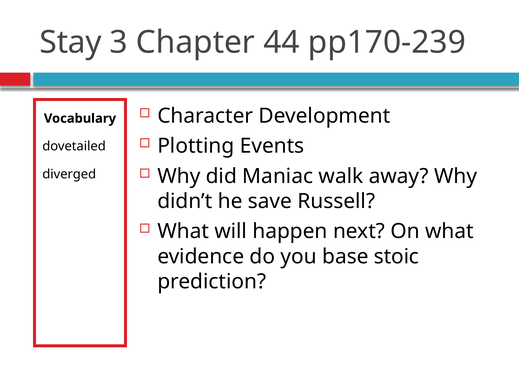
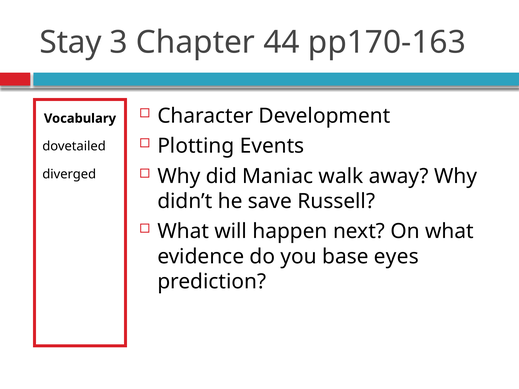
pp170-239: pp170-239 -> pp170-163 (387, 42)
stoic: stoic -> eyes (396, 257)
